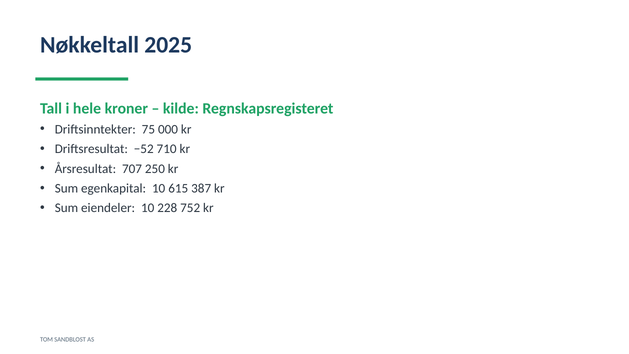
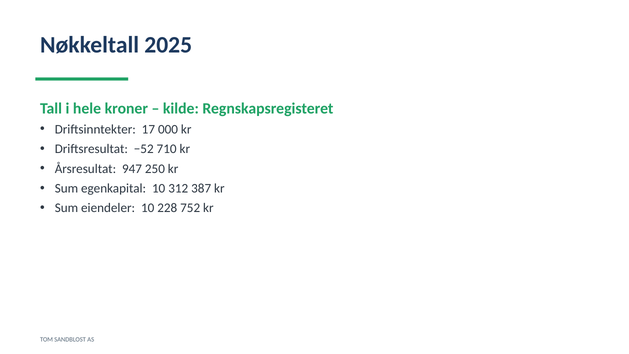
75: 75 -> 17 (148, 129)
707: 707 -> 947 (132, 169)
615: 615 -> 312 (178, 188)
